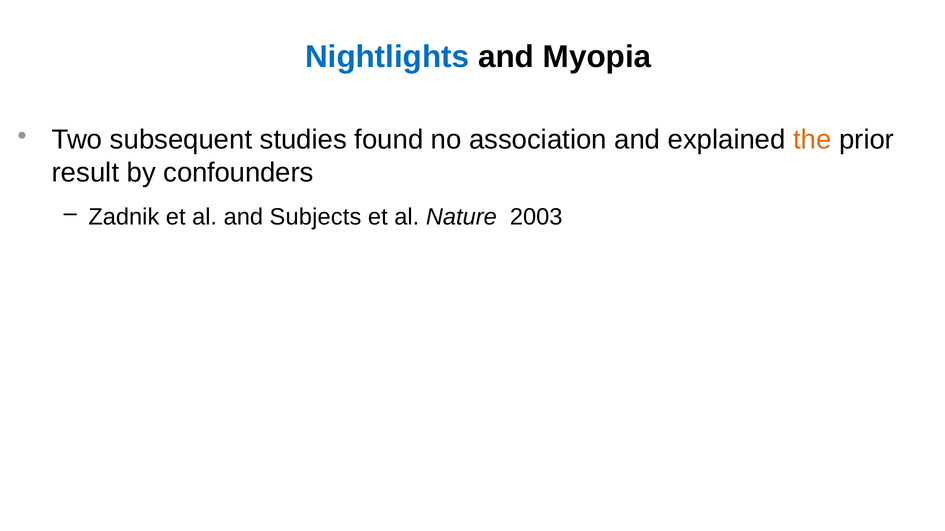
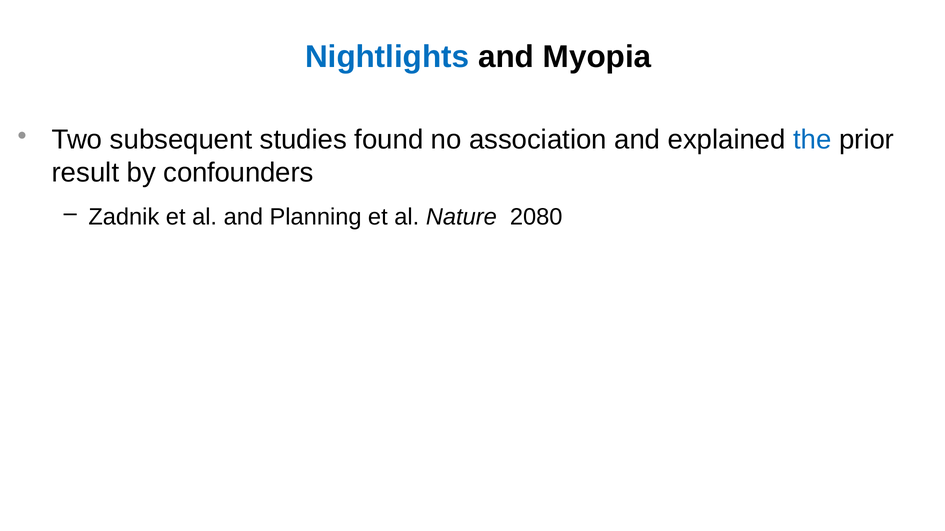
the colour: orange -> blue (812, 140)
Subjects: Subjects -> Planning (316, 217)
2003: 2003 -> 2080 (536, 217)
